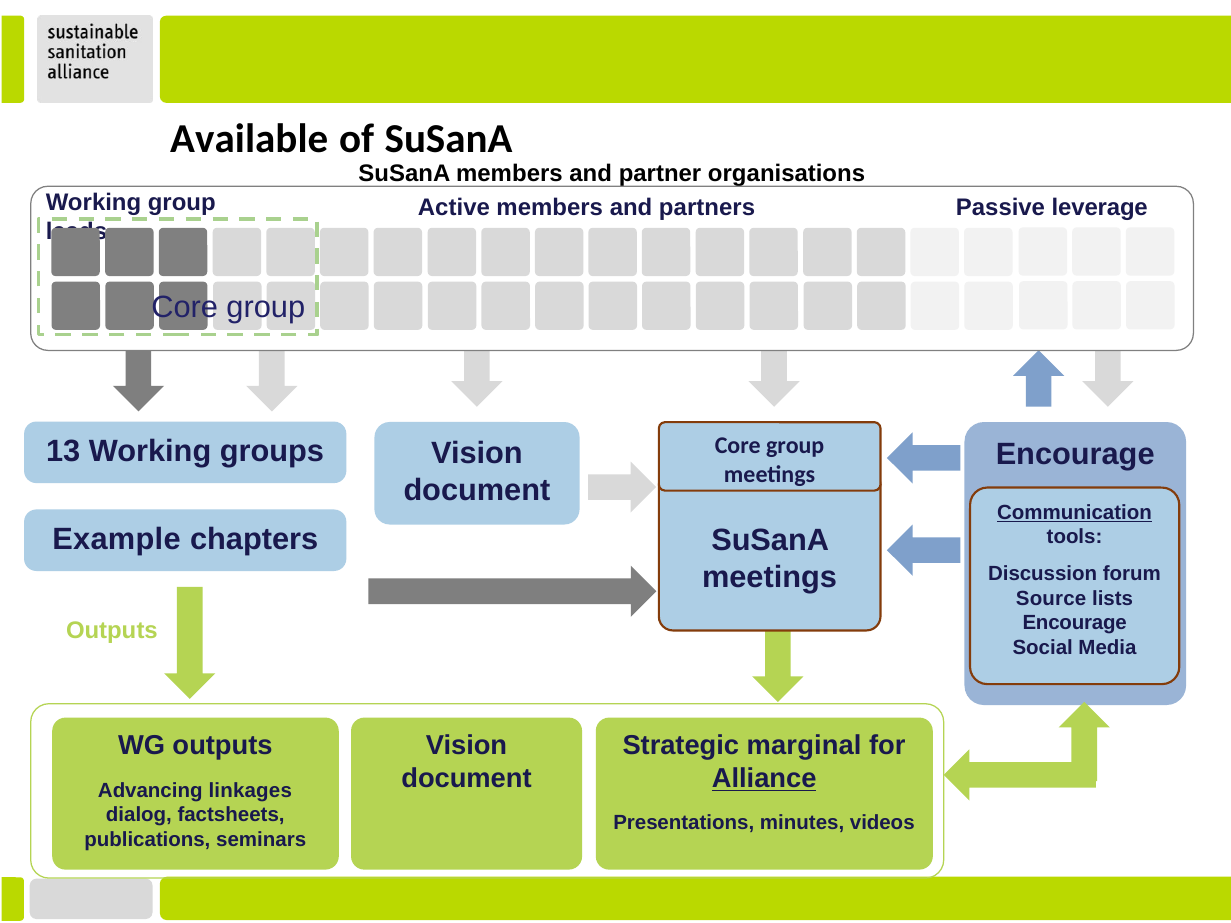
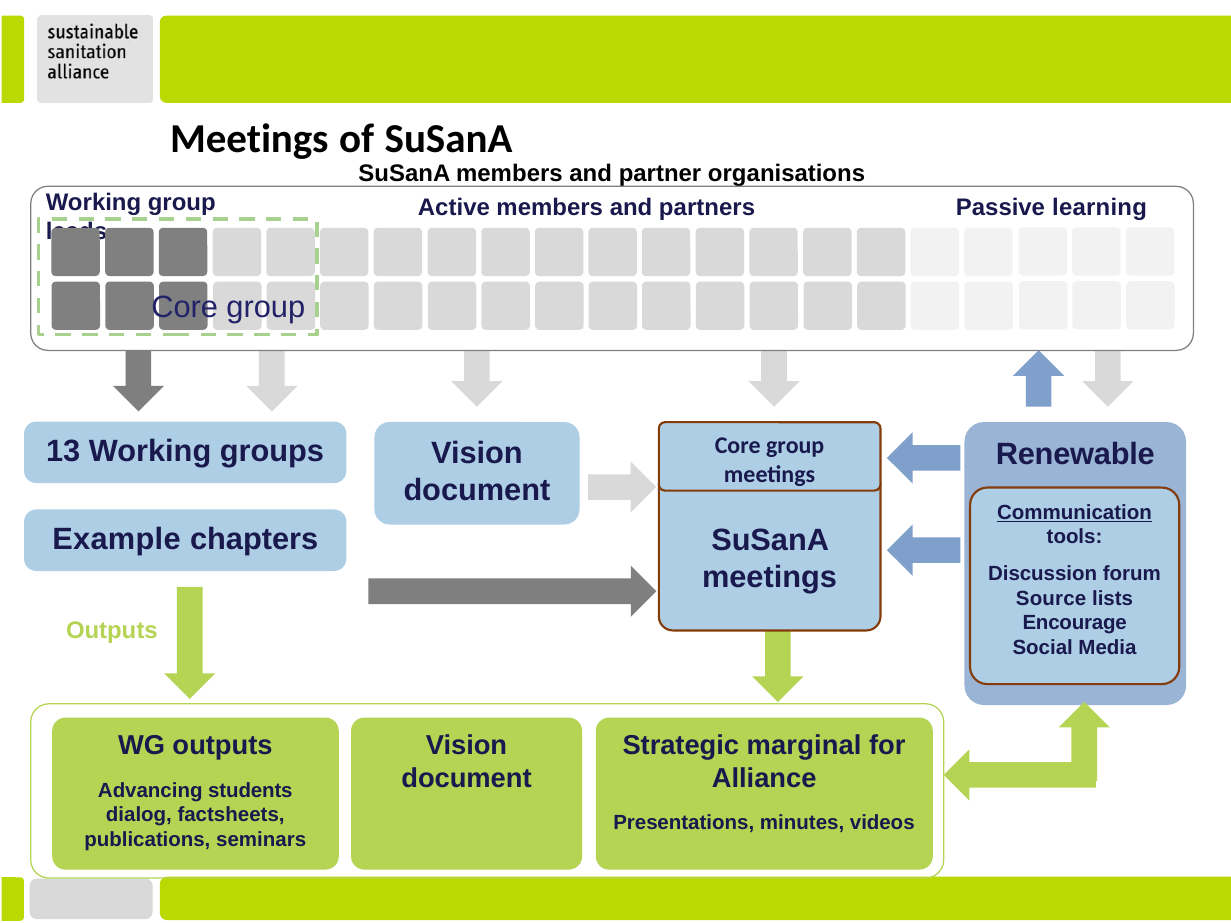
Available: Available -> Meetings (249, 139)
leverage: leverage -> learning (1100, 208)
Encourage: Encourage -> Renewable (1075, 454)
Alliance underline: present -> none (764, 779)
linkages: linkages -> students (250, 791)
